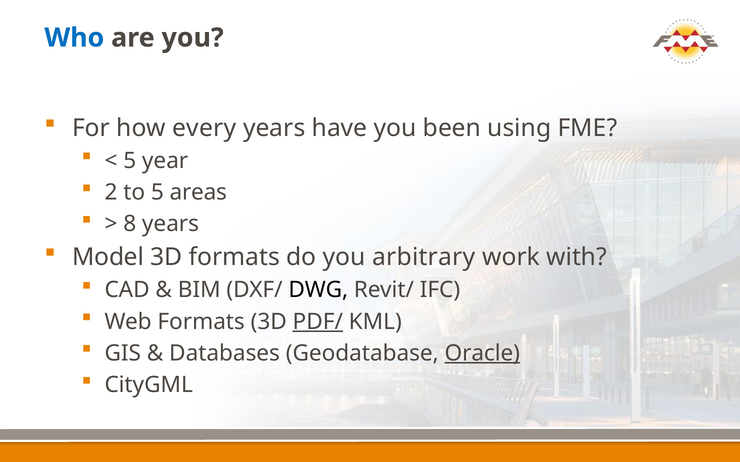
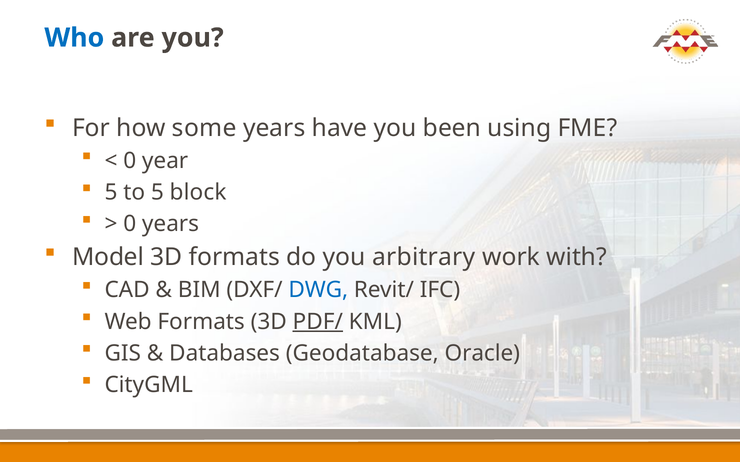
every: every -> some (204, 128)
5: 5 -> 0 (130, 161)
2: 2 -> 5 (111, 193)
areas: areas -> block (198, 193)
8: 8 -> 0 (130, 224)
DWG colour: black -> blue (318, 290)
Oracle underline: present -> none (482, 354)
